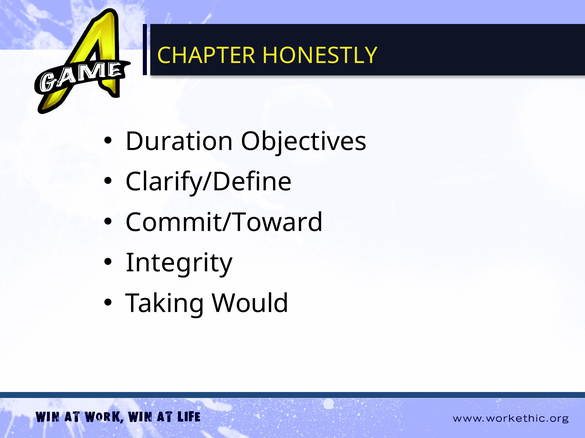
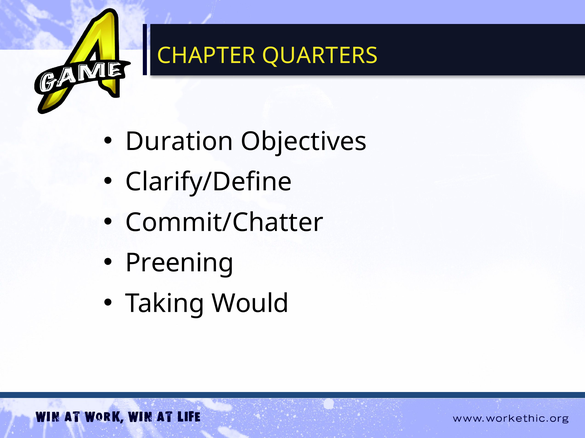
HONESTLY: HONESTLY -> QUARTERS (320, 56)
Commit/Toward: Commit/Toward -> Commit/Chatter (224, 223)
Integrity: Integrity -> Preening (180, 263)
